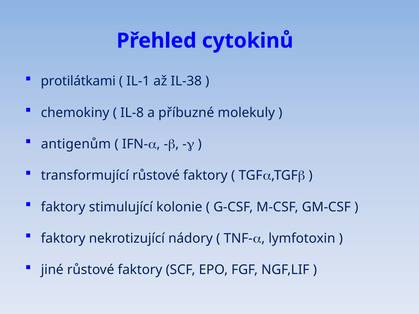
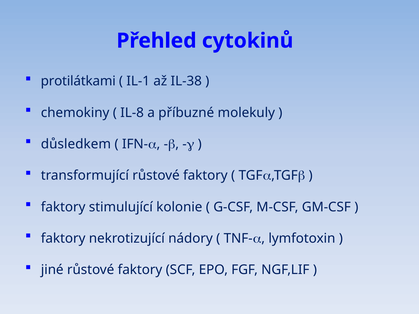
antigenům: antigenům -> důsledkem (76, 144)
